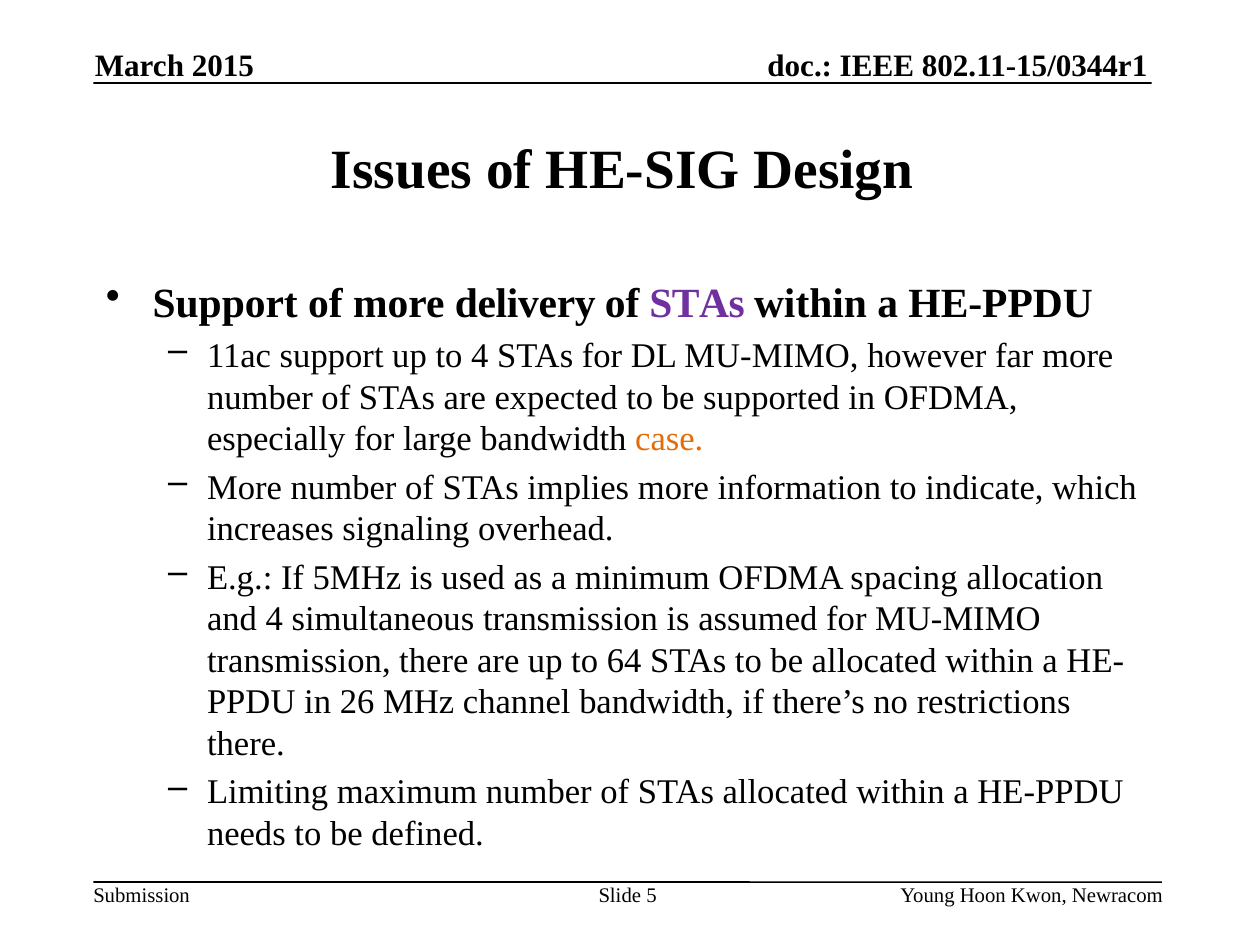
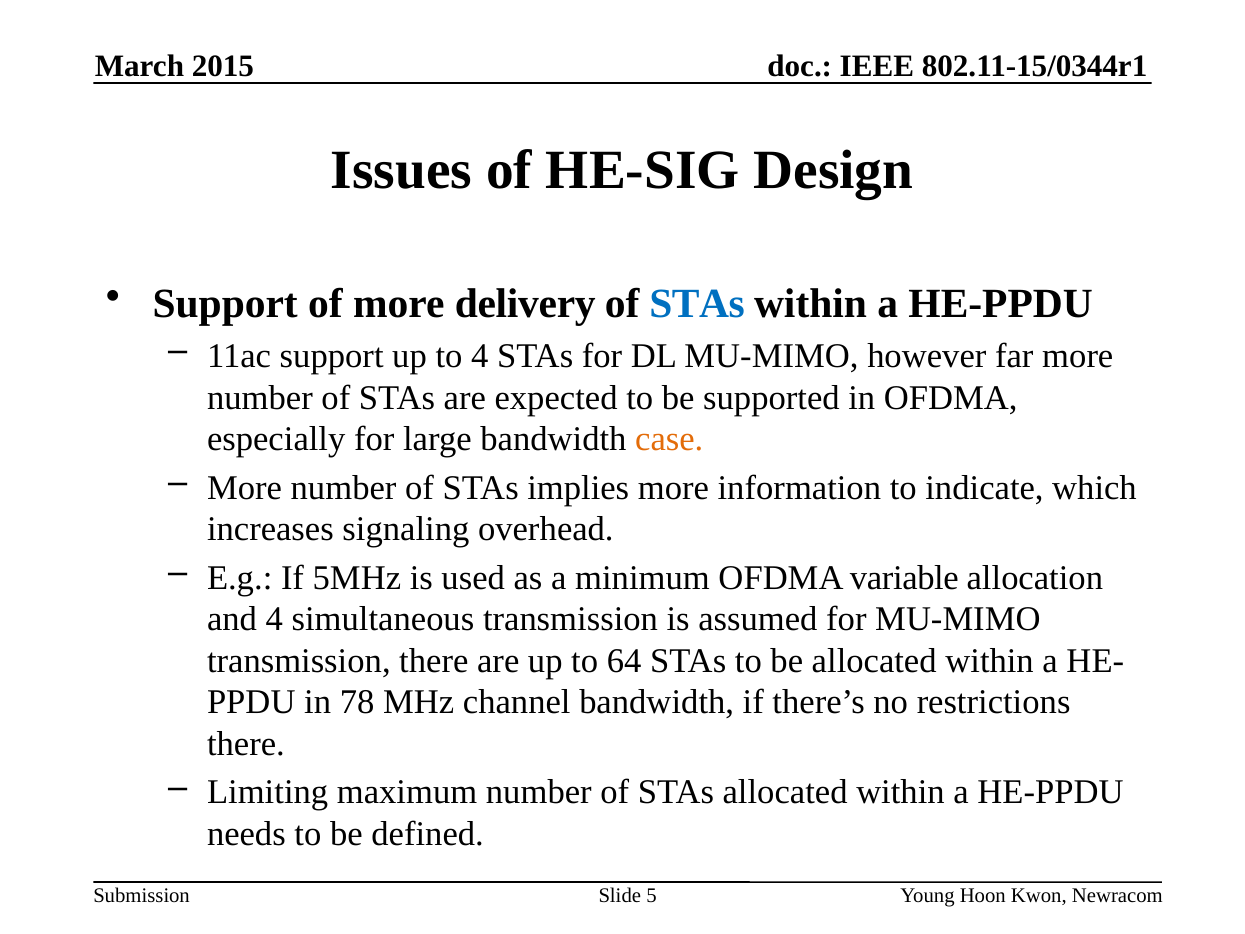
STAs colour: purple -> blue (697, 304)
spacing: spacing -> variable (904, 578)
26: 26 -> 78 (357, 702)
